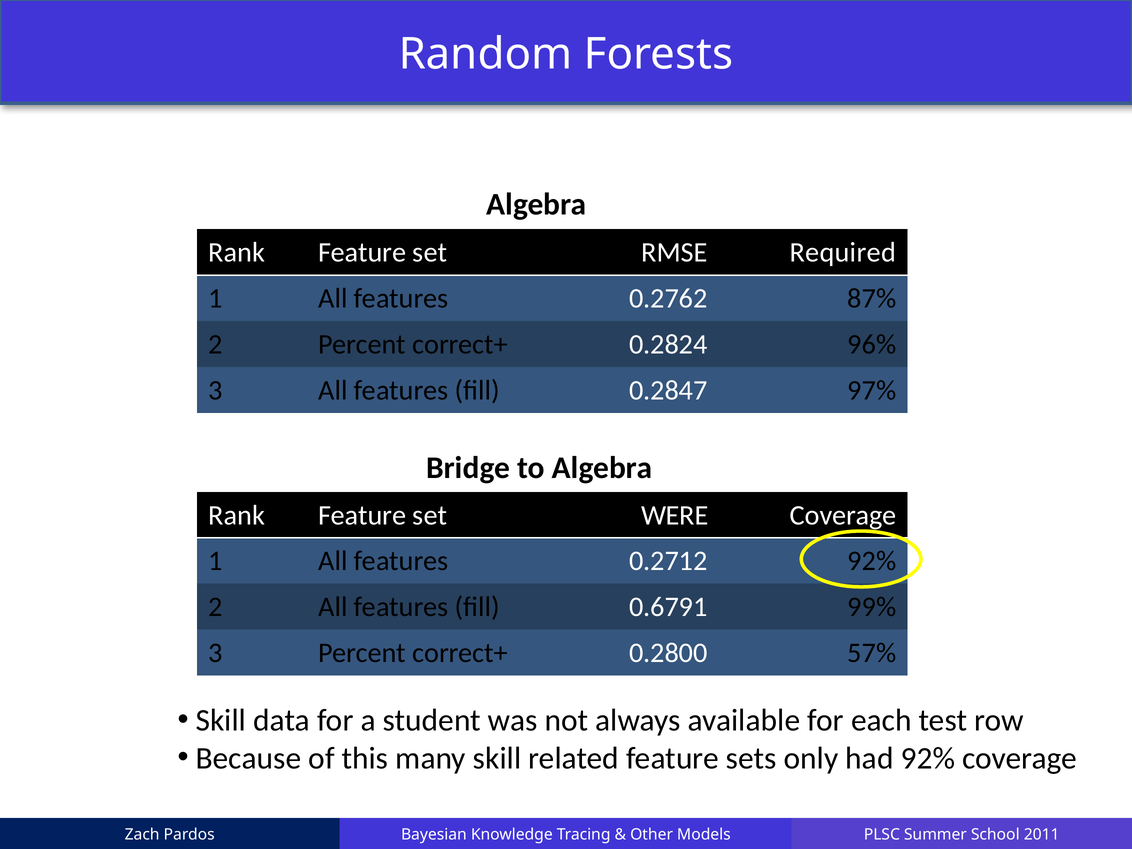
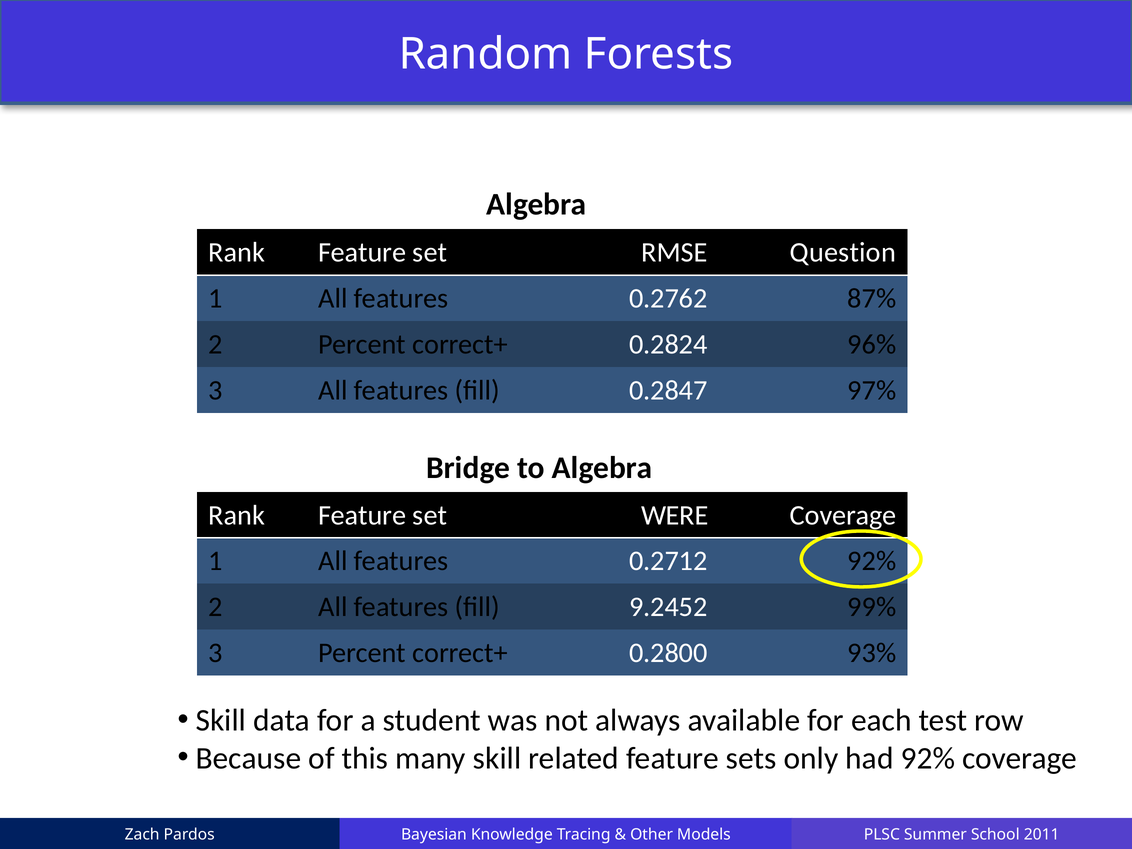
Required: Required -> Question (843, 252)
0.6791: 0.6791 -> 9.2452 (668, 607)
57%: 57% -> 93% (872, 653)
